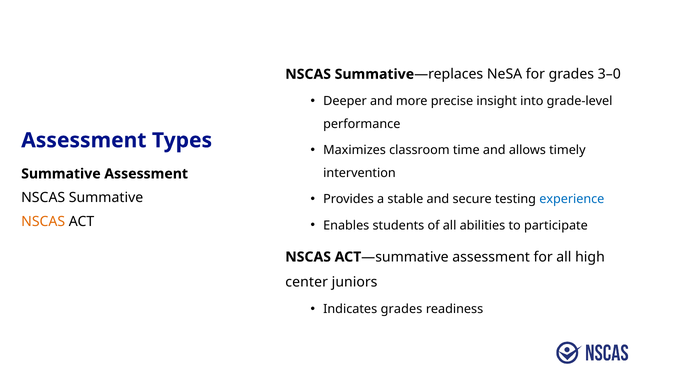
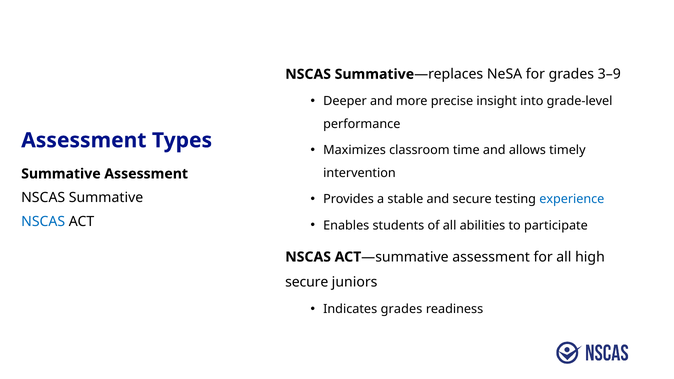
3–0: 3–0 -> 3–9 (609, 74)
NSCAS colour: orange -> blue (43, 222)
center: center -> secure (307, 282)
